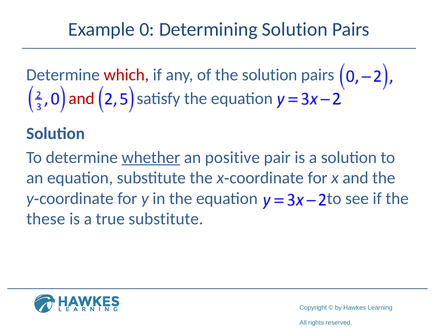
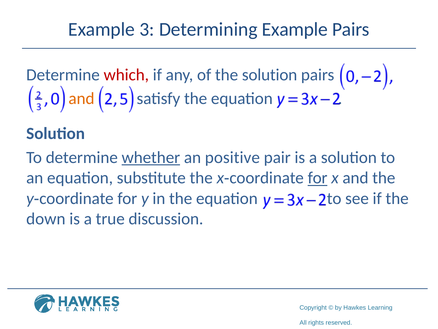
0: 0 -> 3 (147, 29)
Determining Solution: Solution -> Example (295, 29)
and colour: red -> orange (81, 98)
for underline: none -> present (318, 178)
these: these -> down (46, 219)
true substitute: substitute -> discussion (166, 219)
